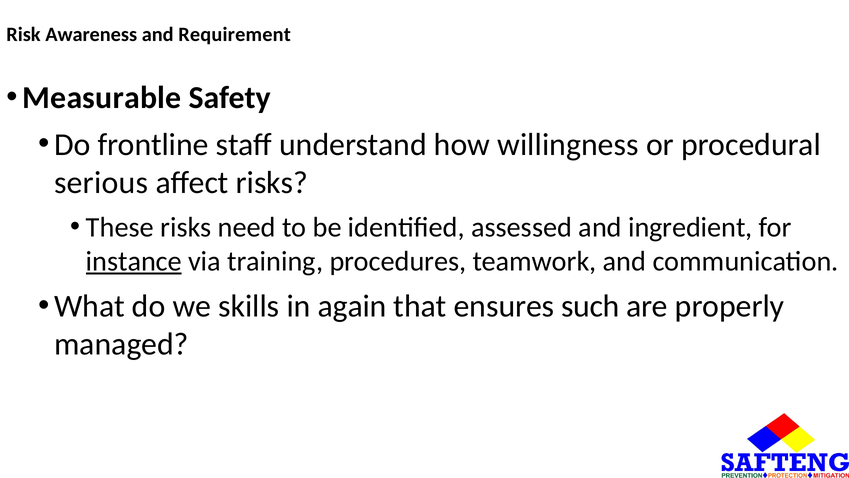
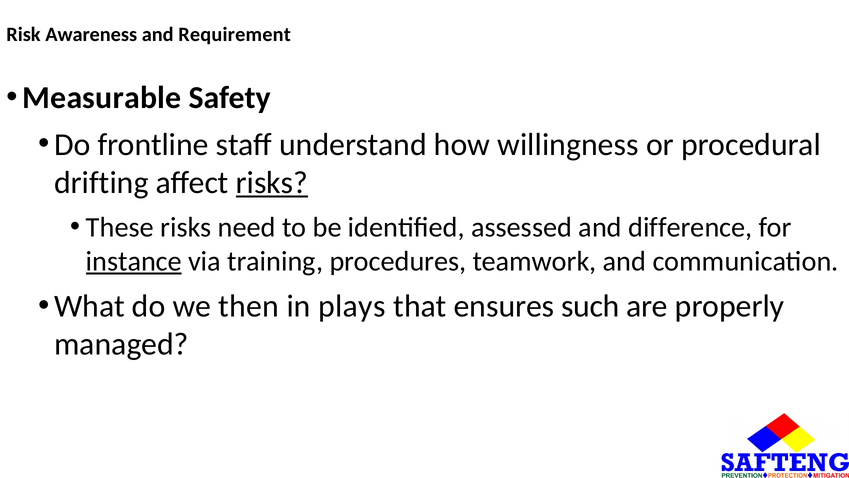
serious: serious -> drifting (101, 183)
risks underline: none -> present (272, 183)
ingredient: ingredient -> difference (690, 227)
skills: skills -> then (249, 306)
again: again -> plays (352, 306)
